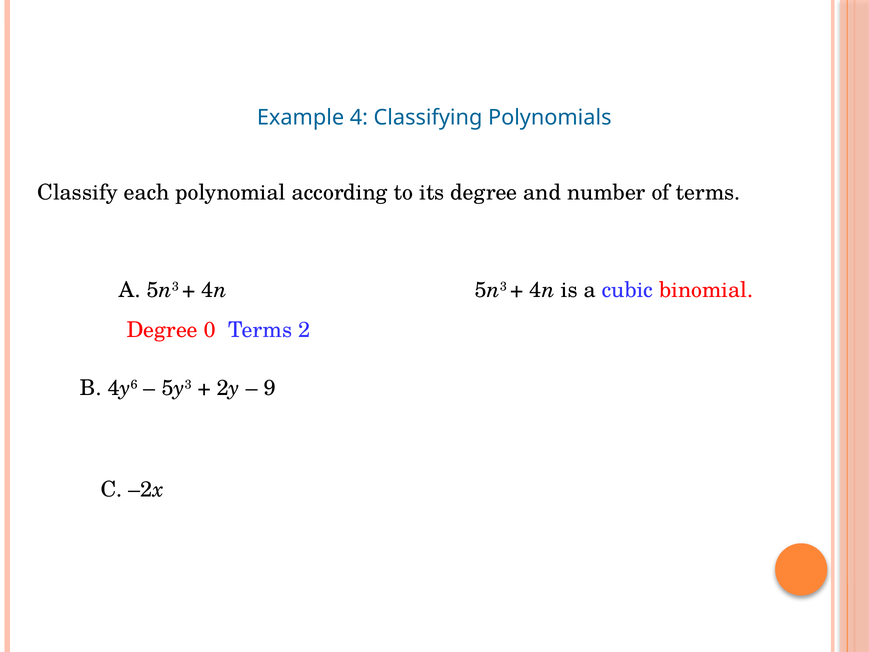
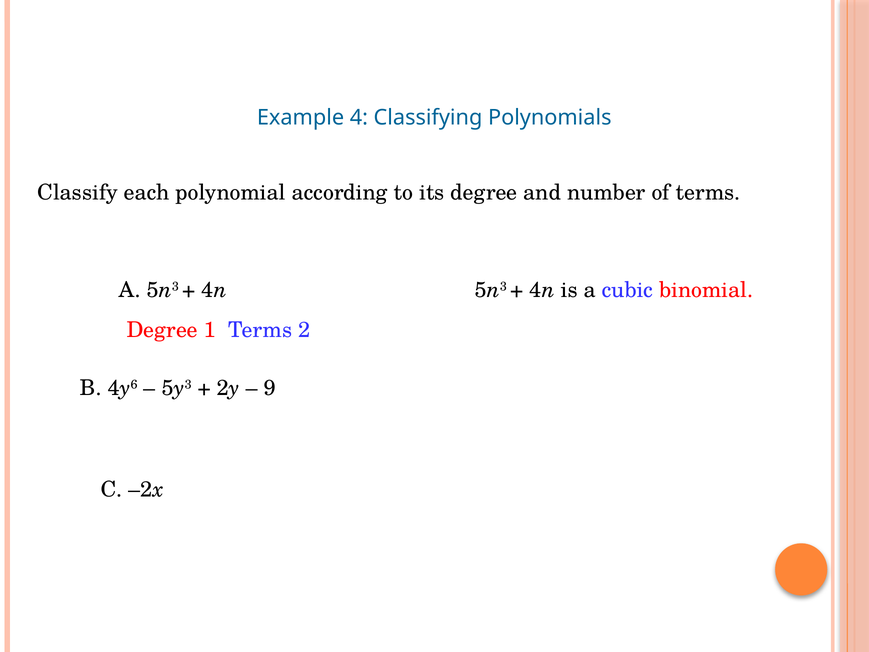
0: 0 -> 1 (210, 330)
